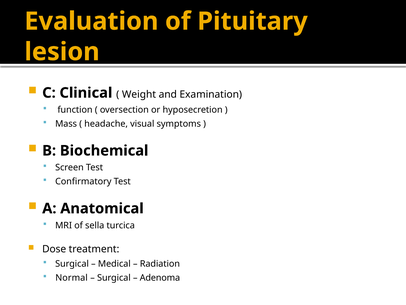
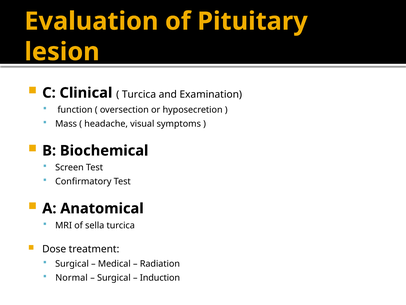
Weight: Weight -> Turcica (139, 94)
Adenoma: Adenoma -> Induction (160, 277)
